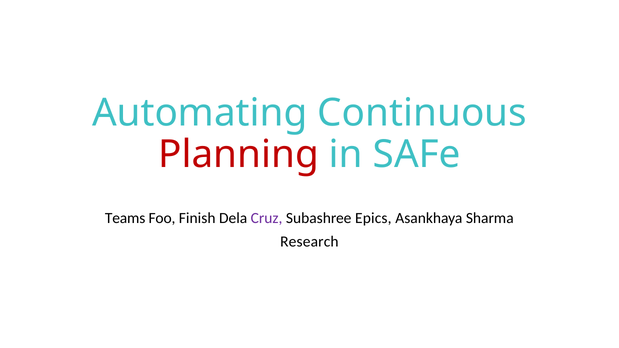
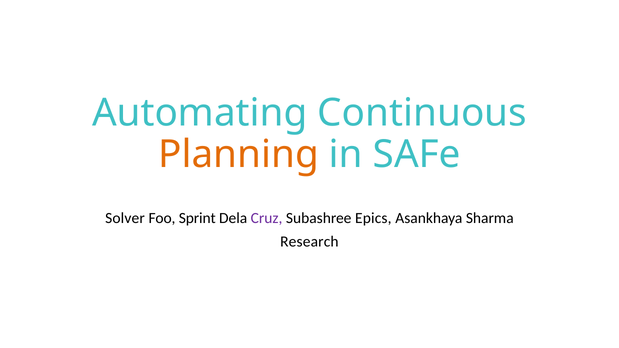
Planning colour: red -> orange (239, 155)
Teams: Teams -> Solver (125, 218)
Finish: Finish -> Sprint (197, 218)
